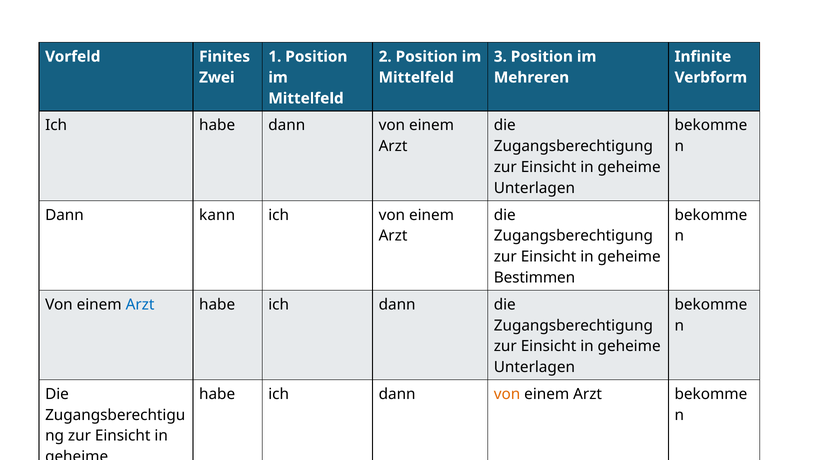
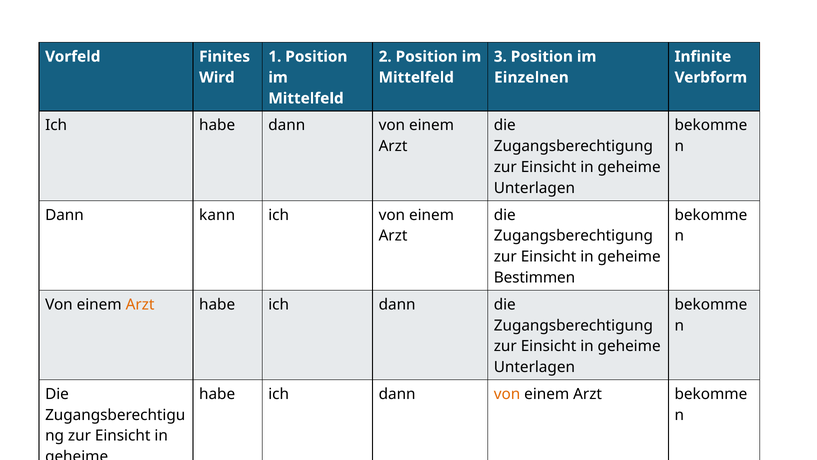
Zwei: Zwei -> Wird (217, 77)
Mehreren: Mehreren -> Einzelnen (531, 77)
Arzt colour: blue -> orange (140, 304)
